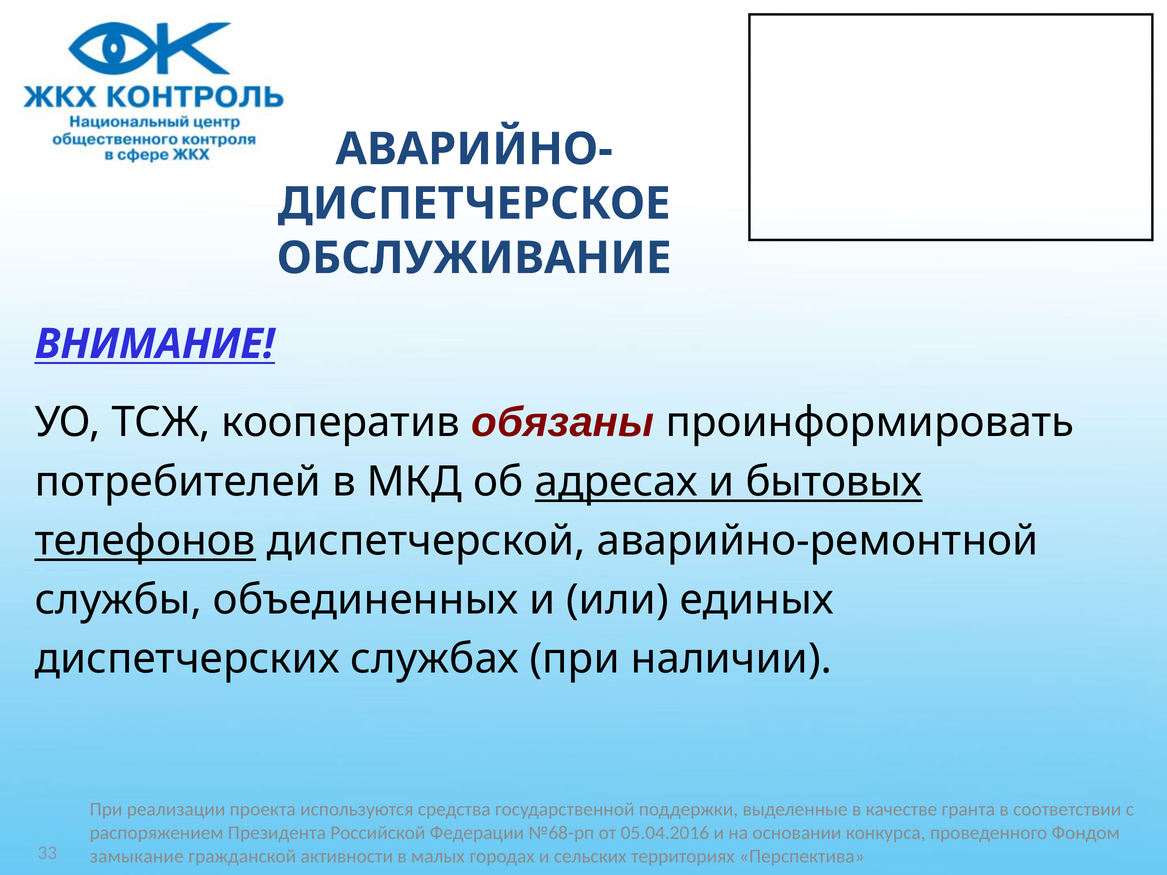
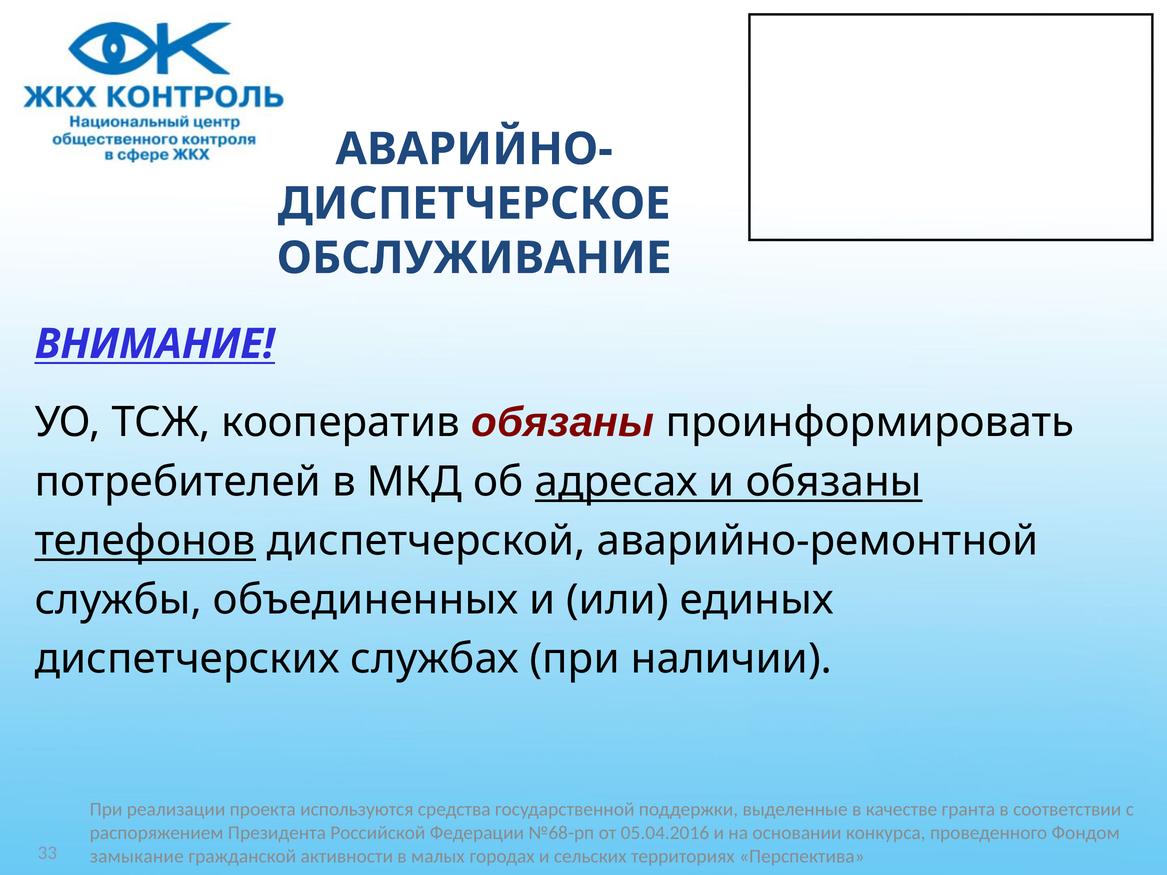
и бытовых: бытовых -> обязаны (834, 482)
